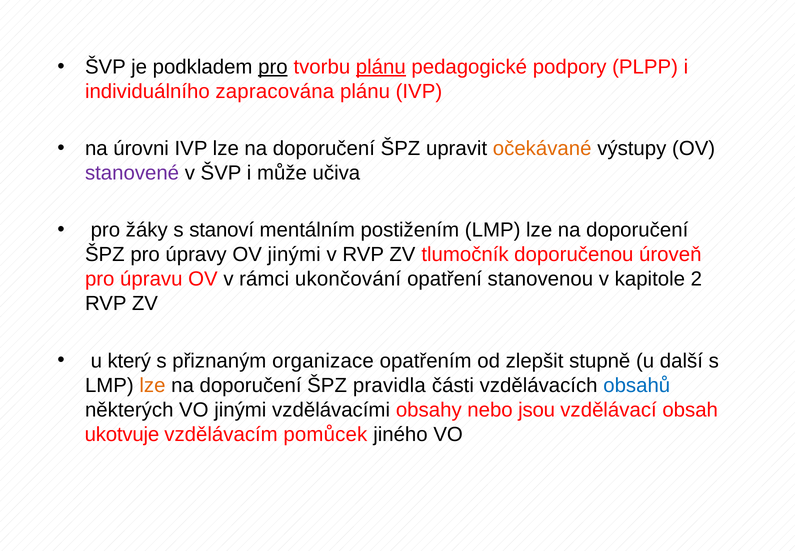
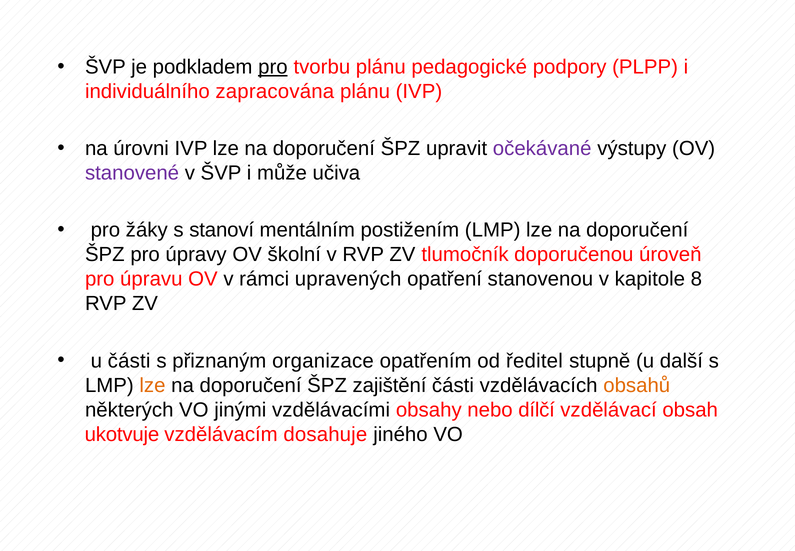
plánu underline: present -> none (381, 67)
očekávané colour: orange -> purple (542, 148)
OV jinými: jinými -> školní (294, 254)
ukončování: ukončování -> upravených (348, 279)
2: 2 -> 8 (696, 279)
u který: který -> části (129, 360)
zlepšit: zlepšit -> ředitel (534, 360)
pravidla: pravidla -> zajištění (390, 385)
obsahů colour: blue -> orange (637, 385)
jsou: jsou -> dílčí (537, 409)
pomůcek: pomůcek -> dosahuje (325, 434)
